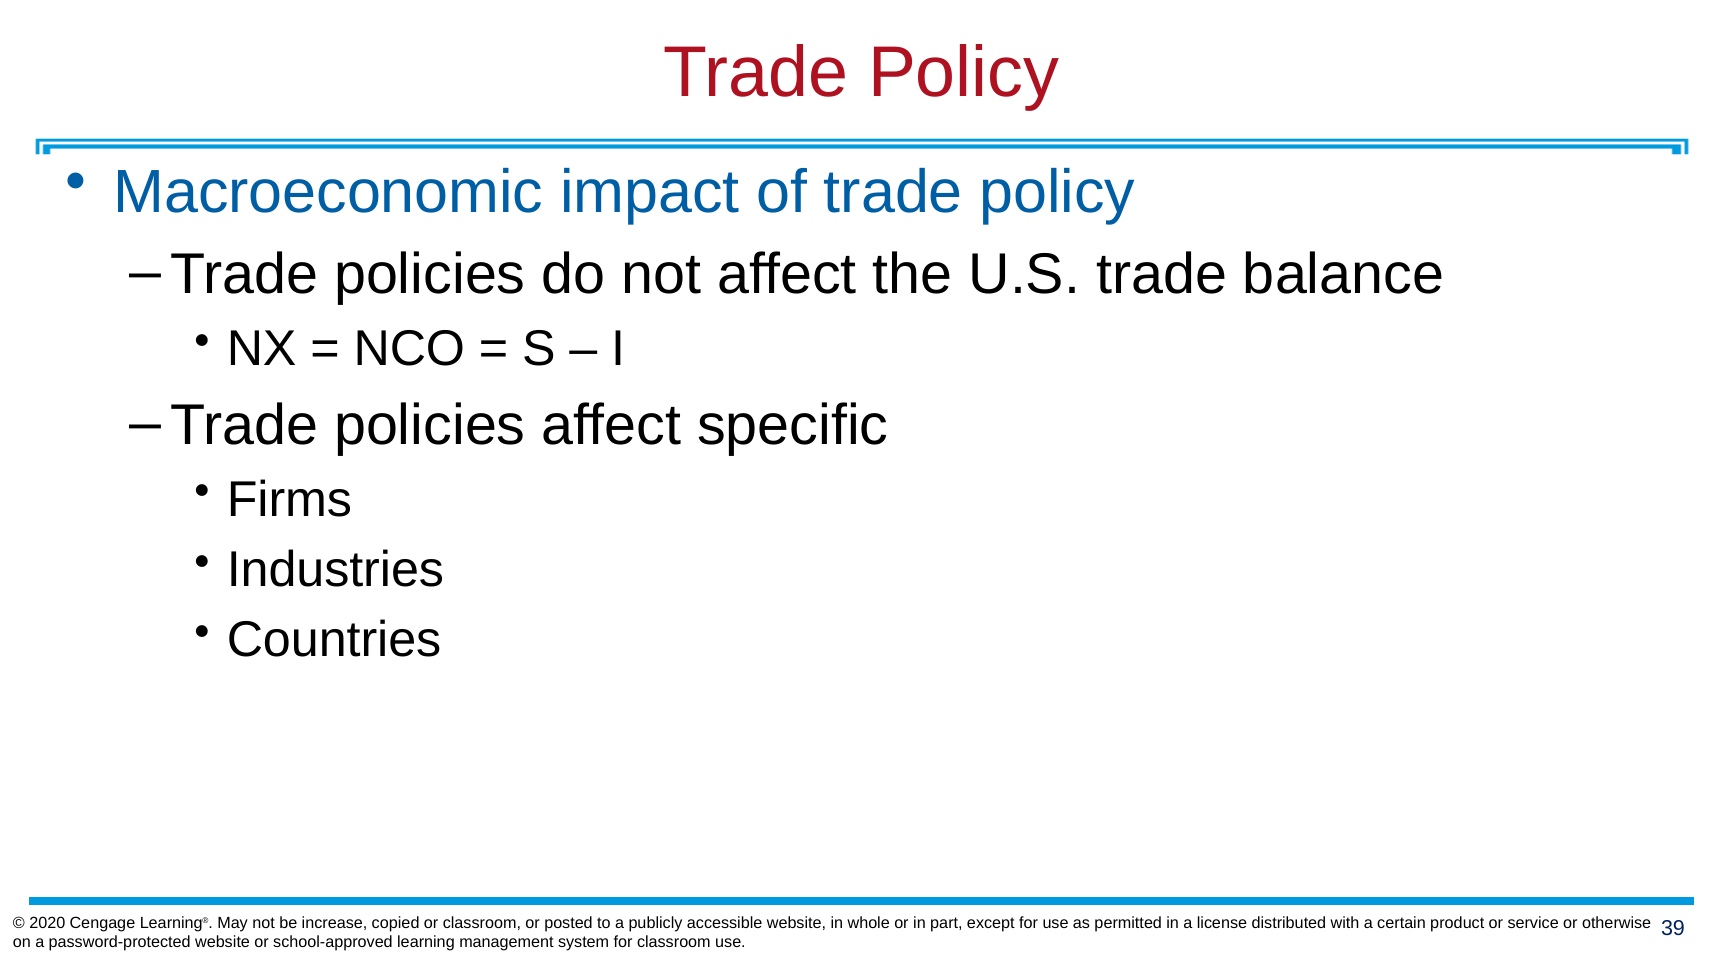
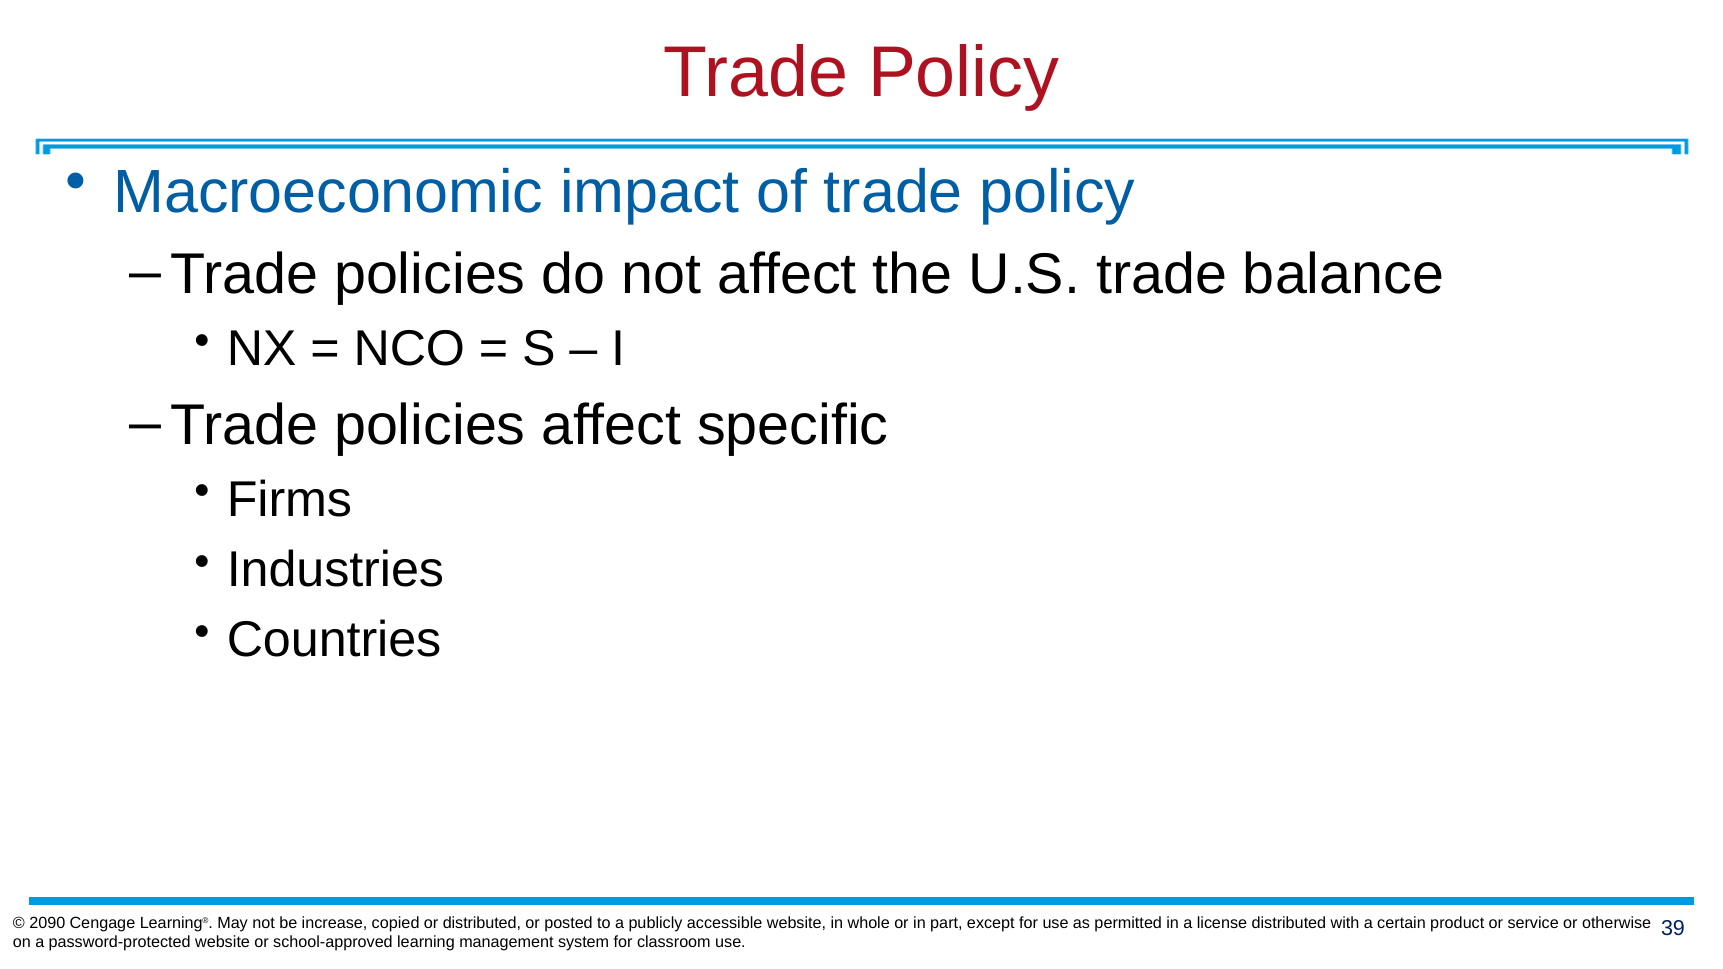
2020: 2020 -> 2090 (47, 923)
or classroom: classroom -> distributed (482, 923)
